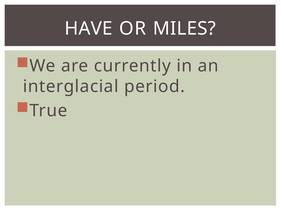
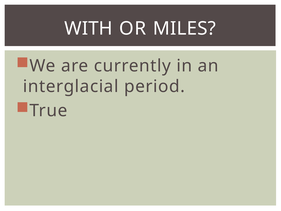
HAVE: HAVE -> WITH (88, 28)
